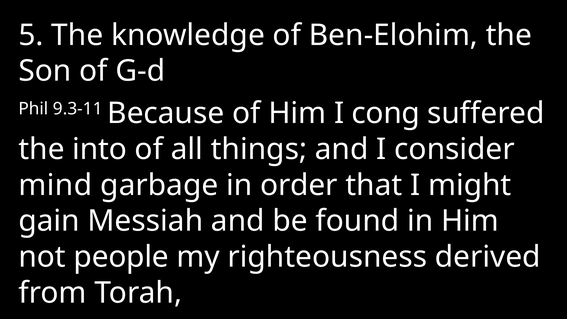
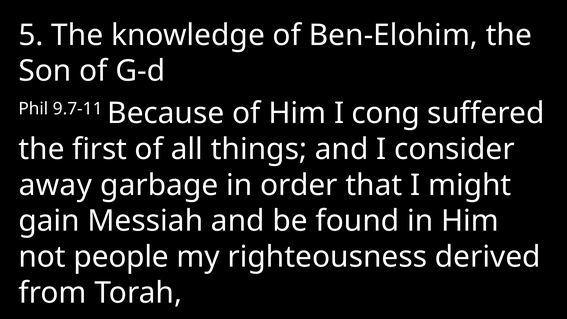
9.3-11: 9.3-11 -> 9.7-11 (78, 109)
into: into -> first (100, 149)
mind: mind -> away (55, 185)
